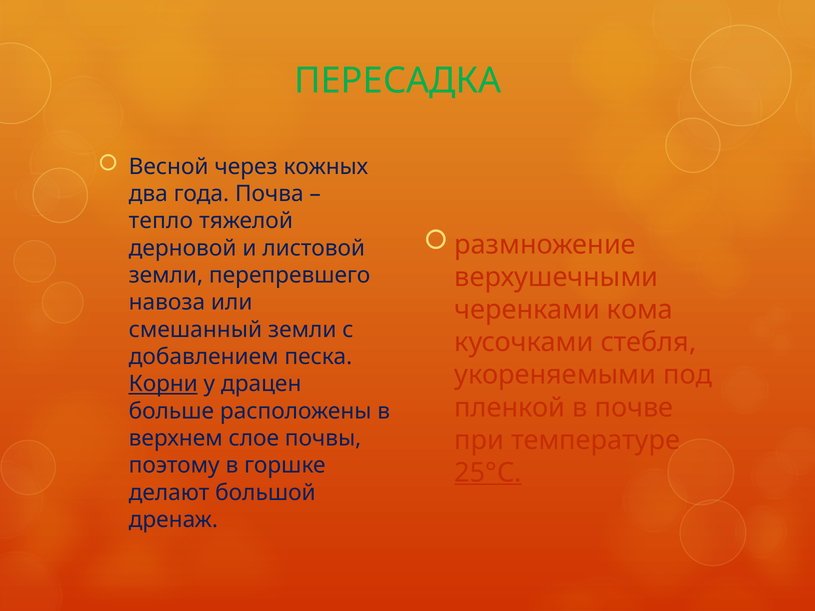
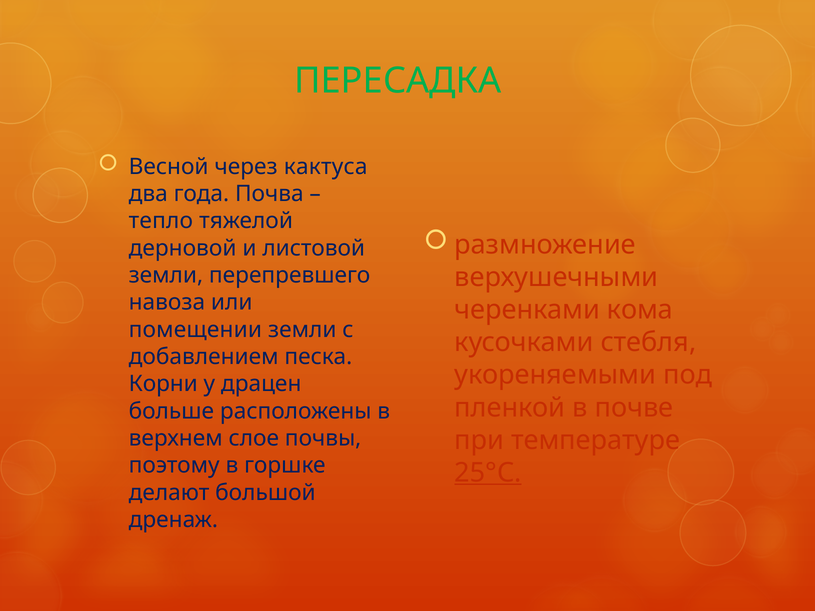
кожных: кожных -> кактуса (326, 167)
смешанный: смешанный -> помещении (195, 330)
Корни underline: present -> none (163, 384)
